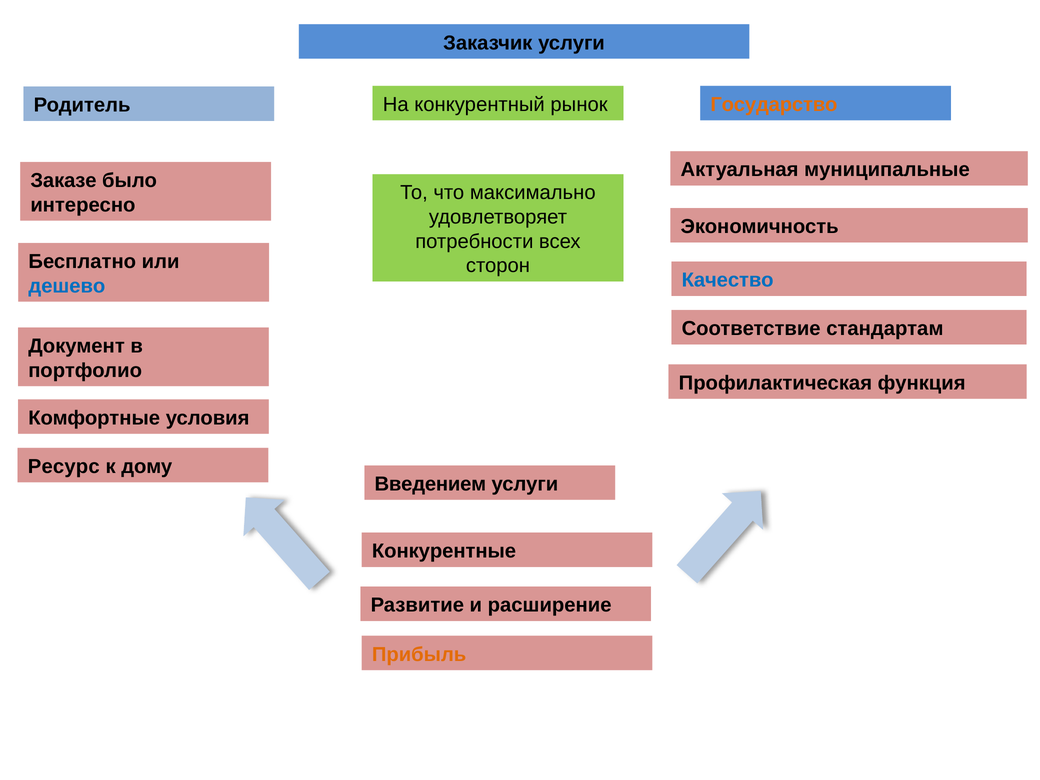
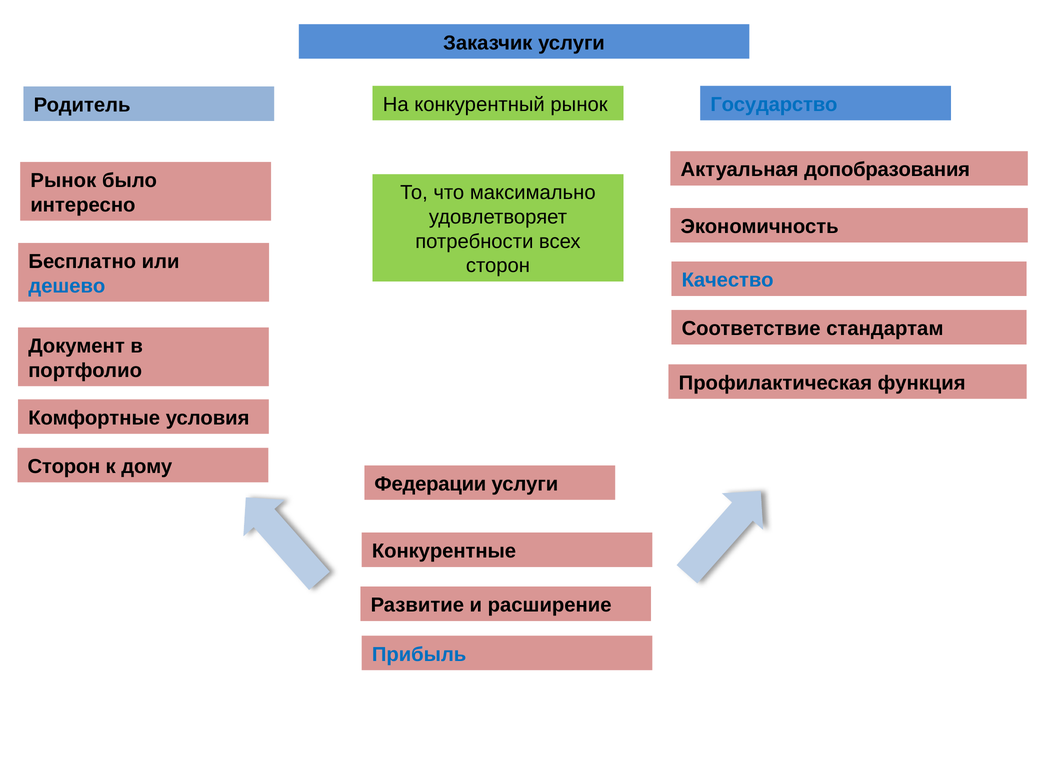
Государство colour: orange -> blue (774, 105)
муниципальные: муниципальные -> допобразования (887, 170)
Заказе: Заказе -> Рынок (63, 181)
Ресурс: Ресурс -> Сторон (64, 467)
Введением: Введением -> Федерации (430, 484)
Прибыль colour: orange -> blue (419, 654)
